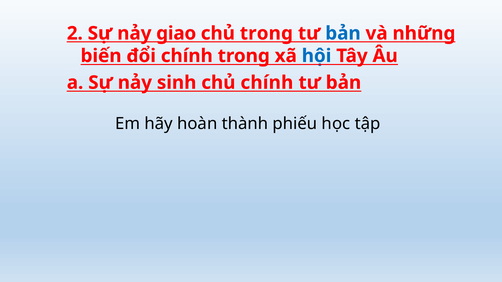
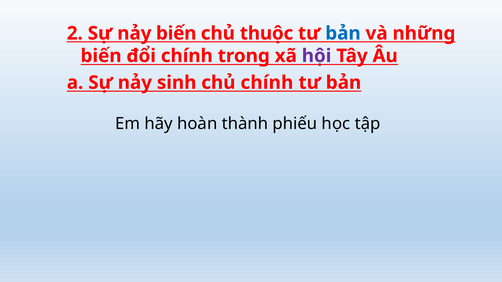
nảy giao: giao -> biến (176, 33)
chủ trong: trong -> thuộc (267, 33)
hội colour: blue -> purple (317, 56)
